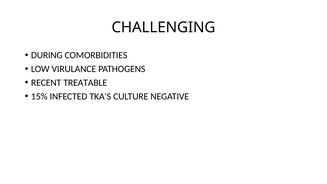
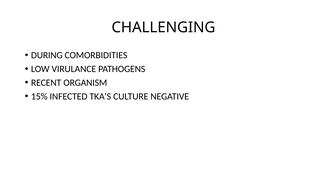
TREATABLE: TREATABLE -> ORGANISM (85, 83)
